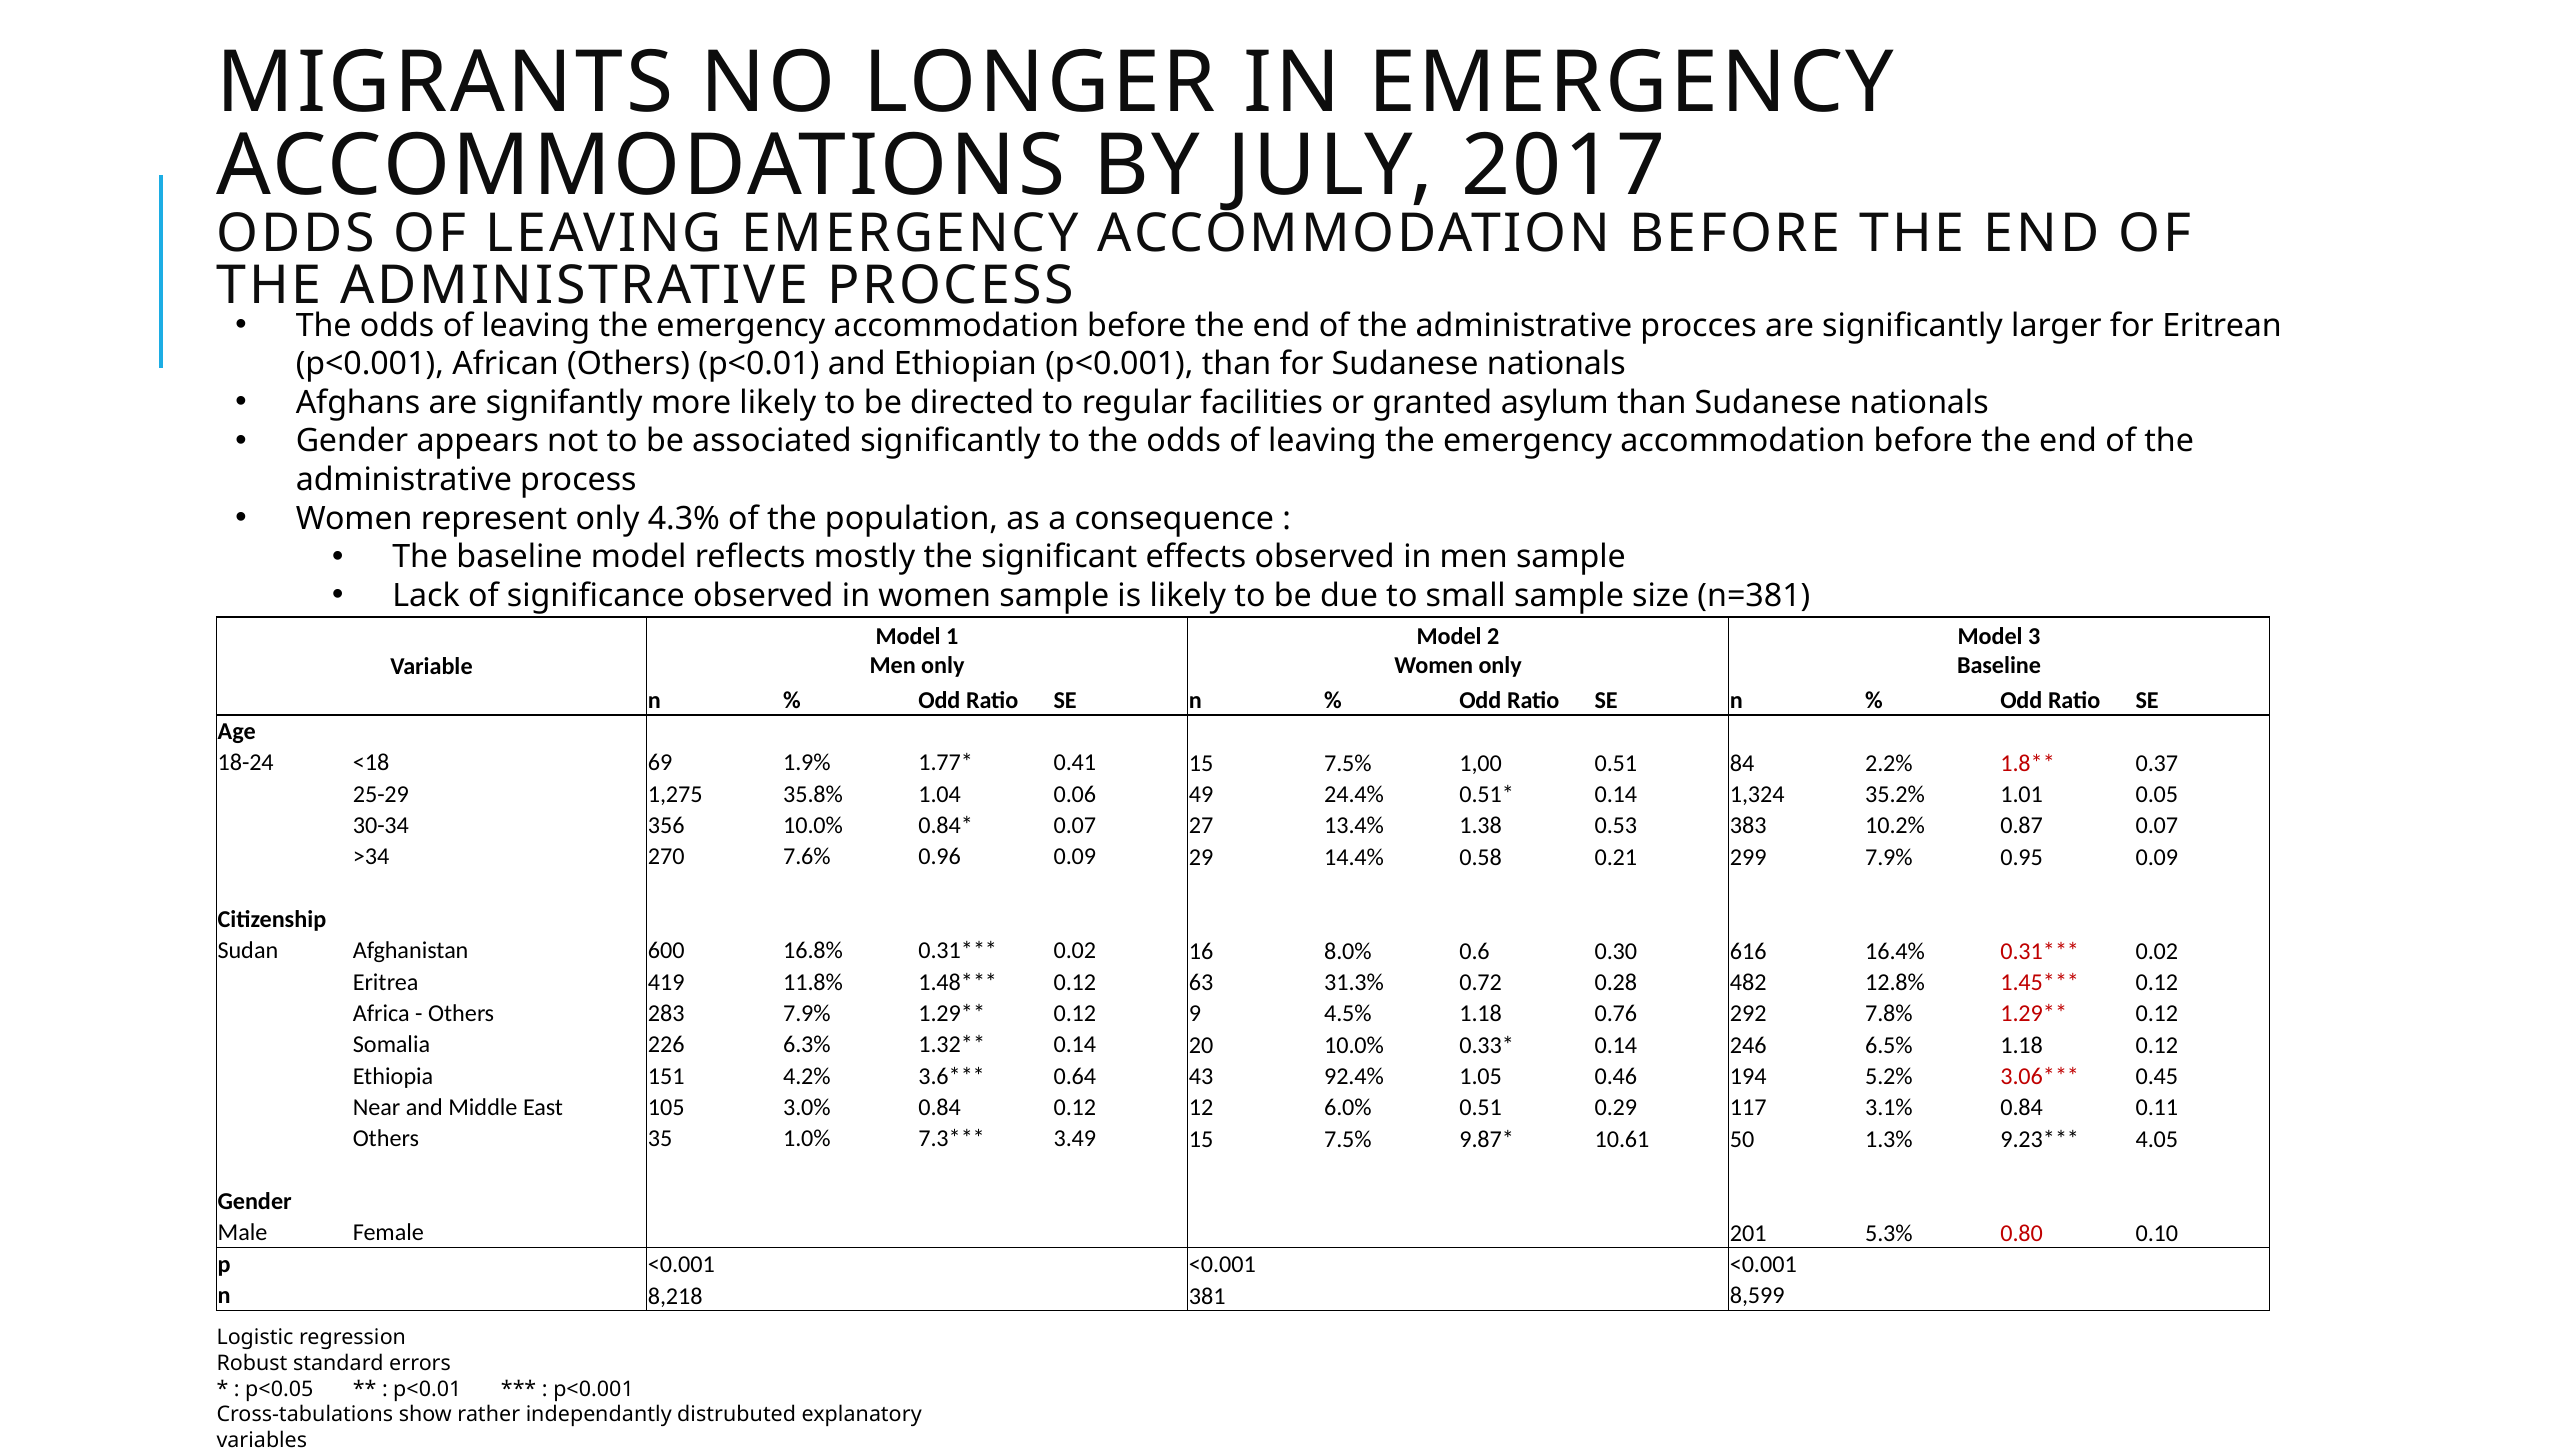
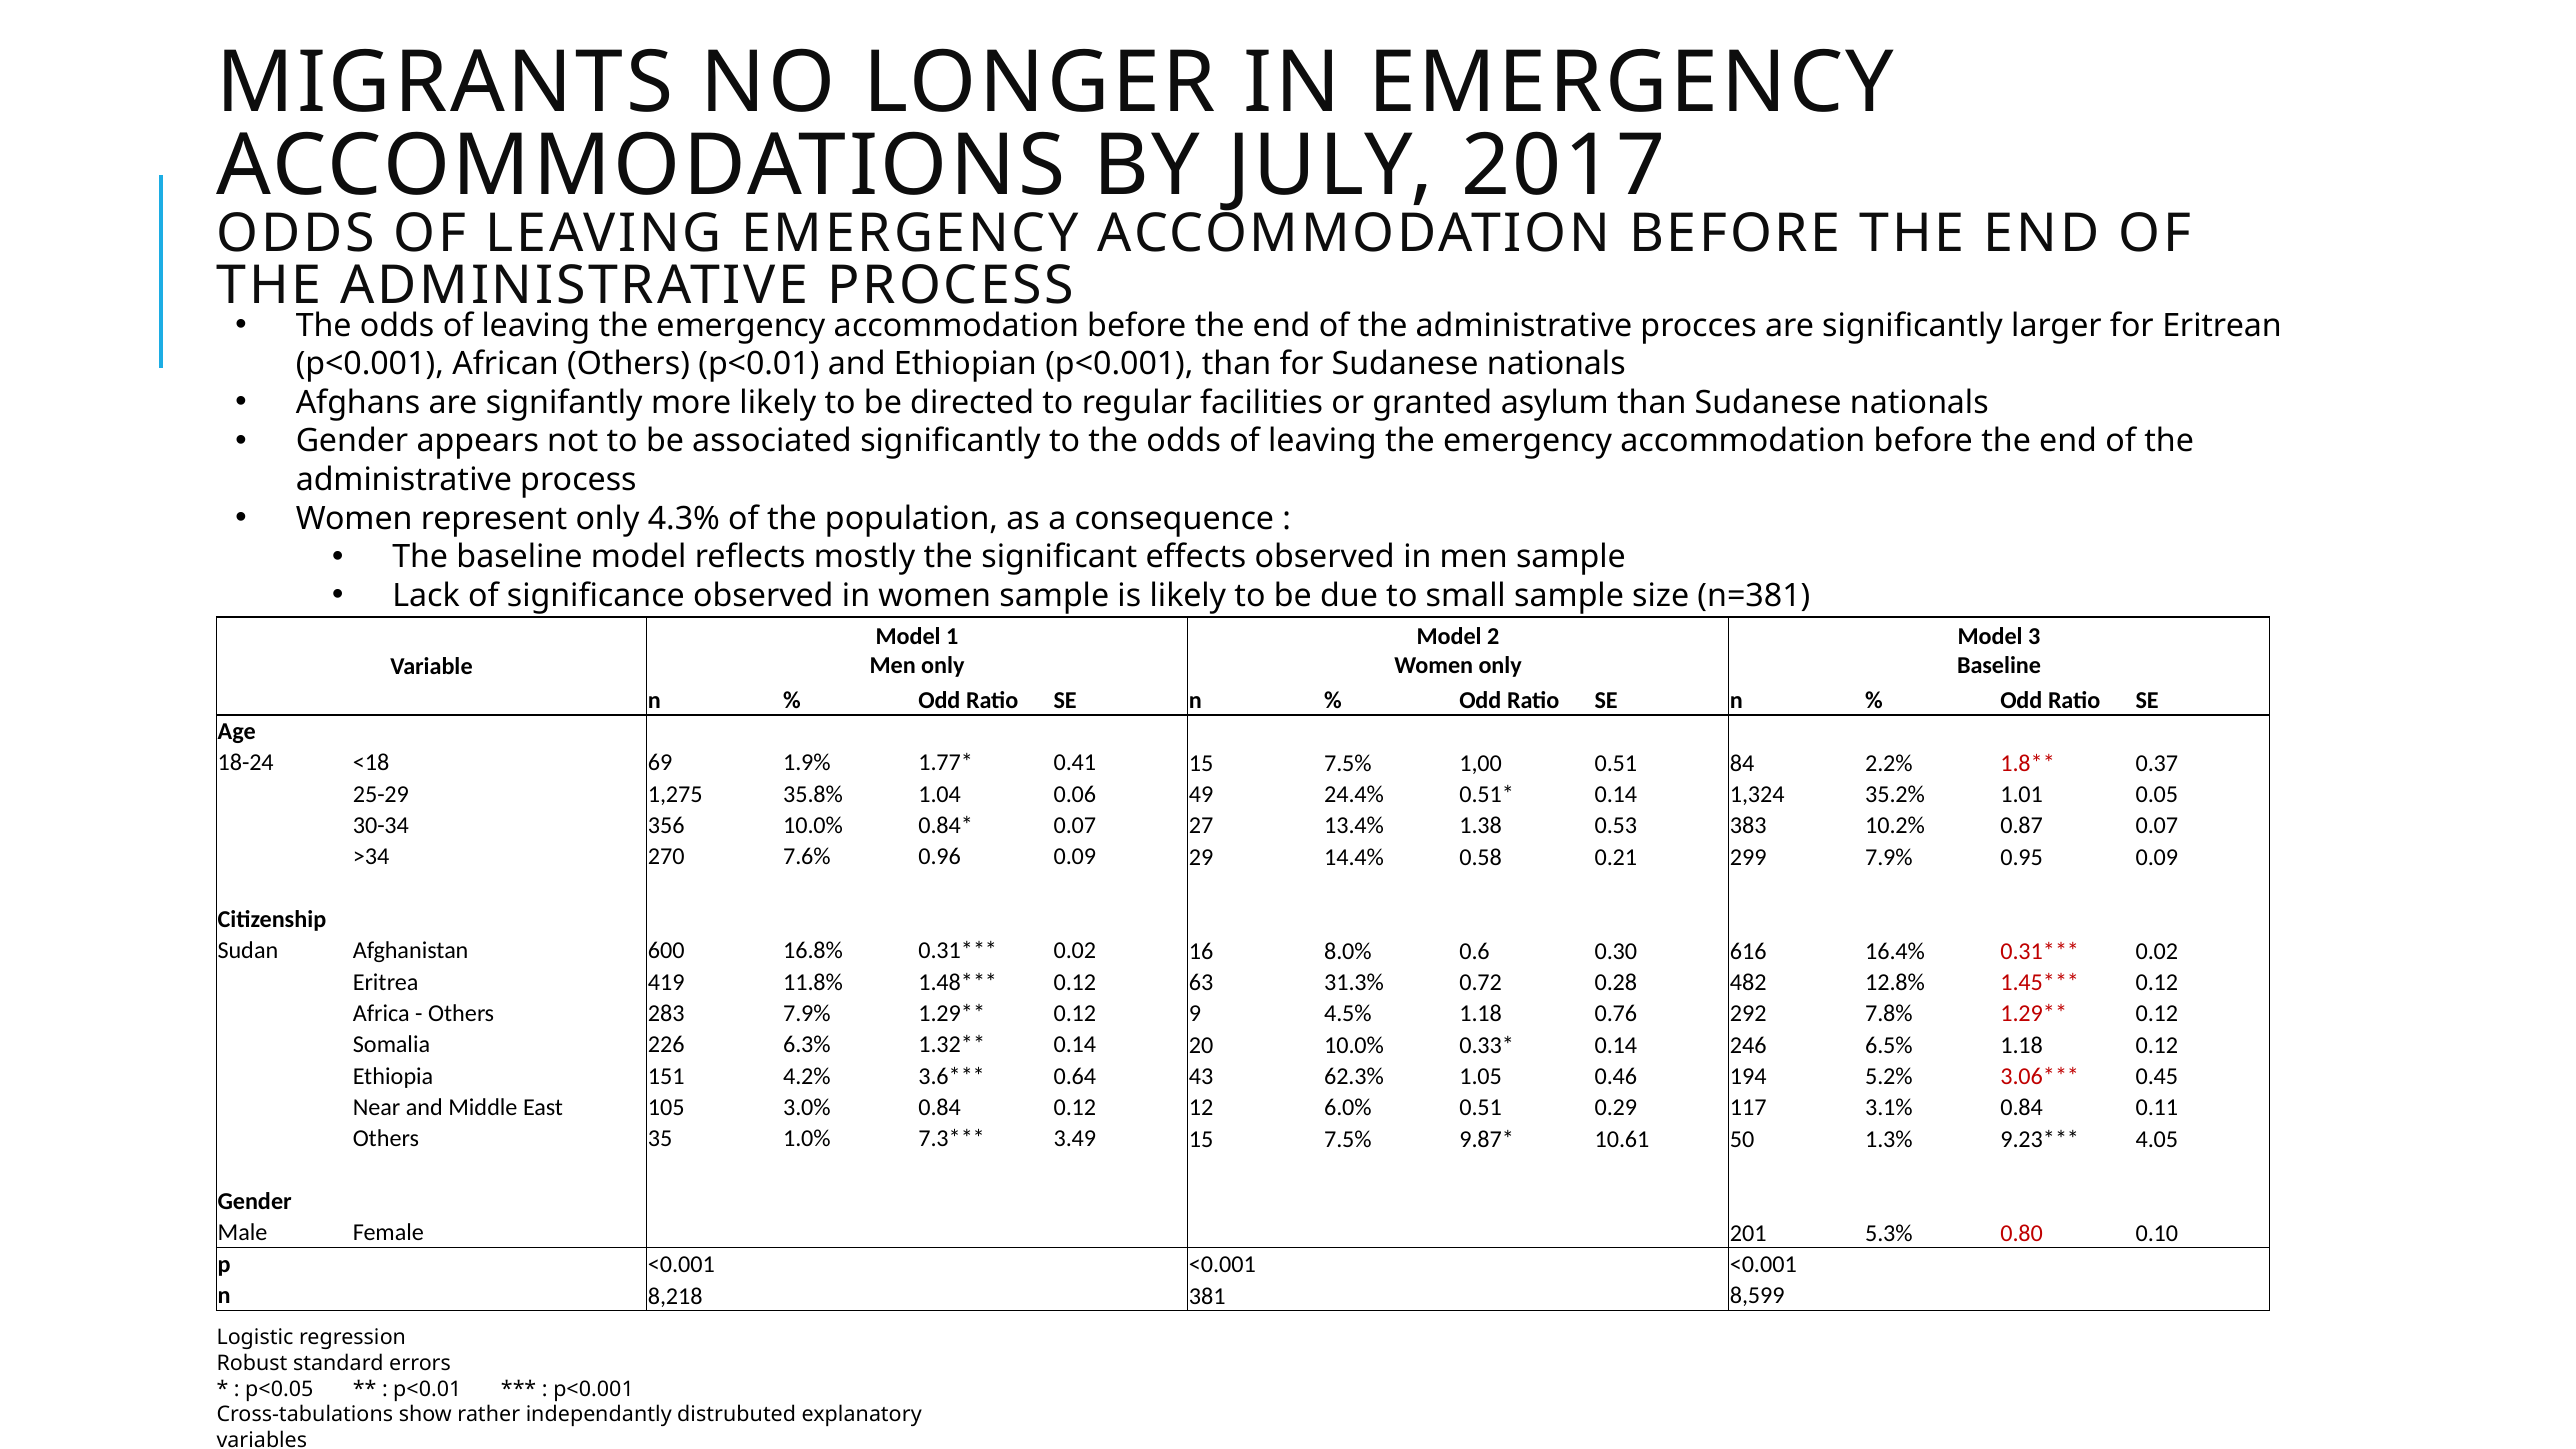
92.4%: 92.4% -> 62.3% (1354, 1077)
